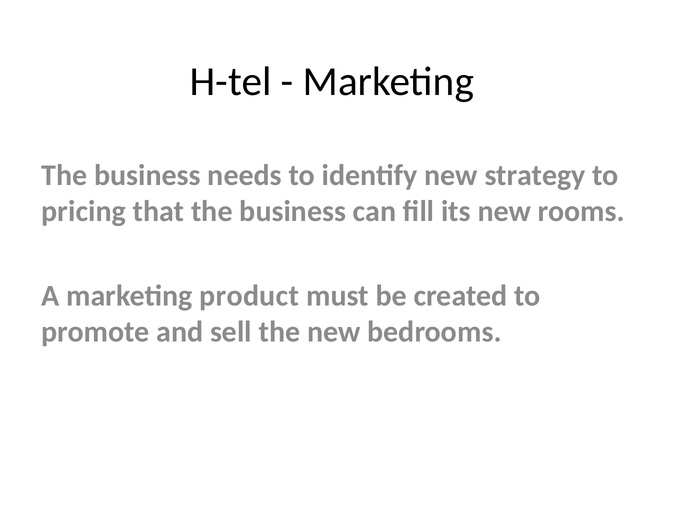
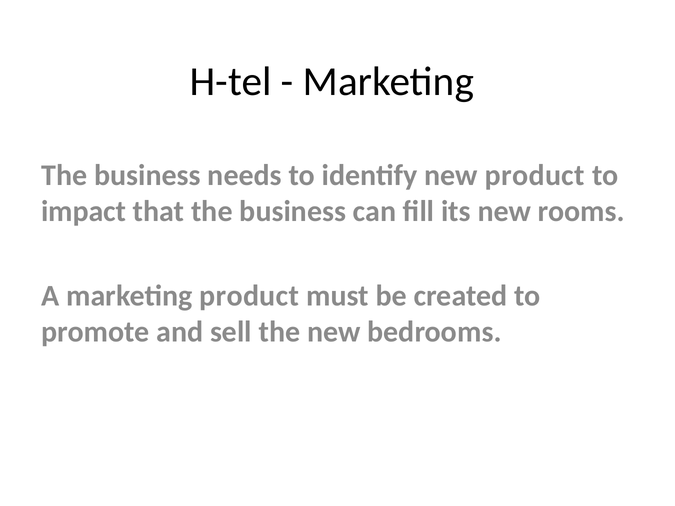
new strategy: strategy -> product (535, 176)
pricing: pricing -> impact (84, 212)
